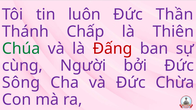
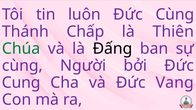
Đức Thần: Thần -> Cùng (175, 15)
Đấng colour: red -> black (112, 49)
Sông: Sông -> Cung (21, 83)
Chừa: Chừa -> Vang (175, 83)
